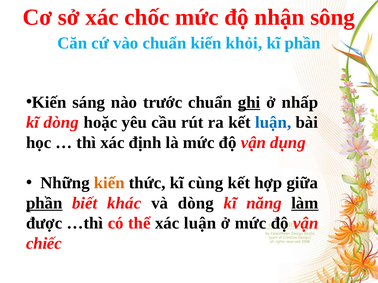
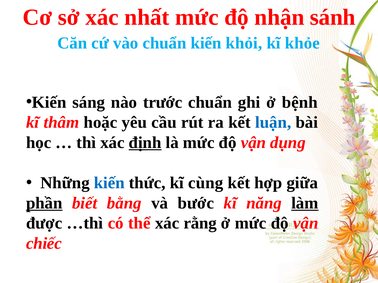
chốc: chốc -> nhất (147, 17)
sông: sông -> sánh (333, 17)
kĩ phần: phần -> khỏe (302, 43)
ghi underline: present -> none (249, 102)
nhấp: nhấp -> bệnh (300, 102)
kĩ dòng: dòng -> thâm (61, 123)
định underline: none -> present (145, 143)
kiến colour: orange -> blue (109, 183)
khác: khác -> bằng (124, 203)
và dòng: dòng -> bước (196, 203)
xác luận: luận -> rằng (200, 224)
